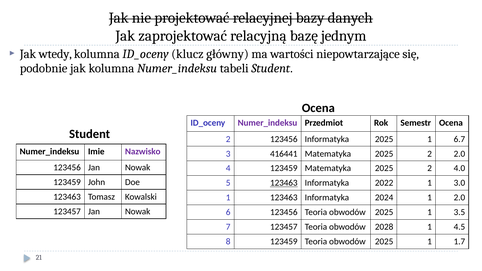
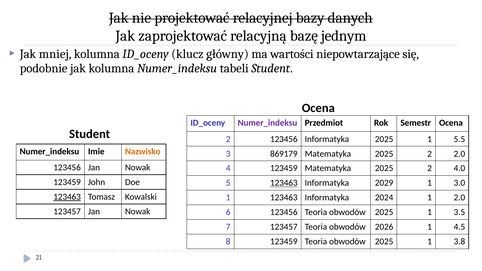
wtedy: wtedy -> mniej (55, 54)
6.7: 6.7 -> 5.5 (459, 139)
Nazwisko colour: purple -> orange (143, 152)
416441: 416441 -> 869179 (284, 154)
2022: 2022 -> 2029 (384, 183)
123463 underline: none -> present (67, 197)
2028: 2028 -> 2026 (384, 227)
1.7: 1.7 -> 3.8 (459, 242)
